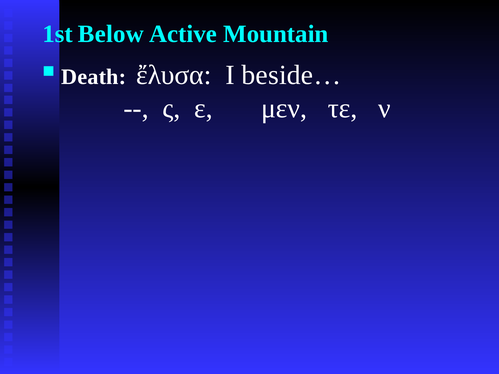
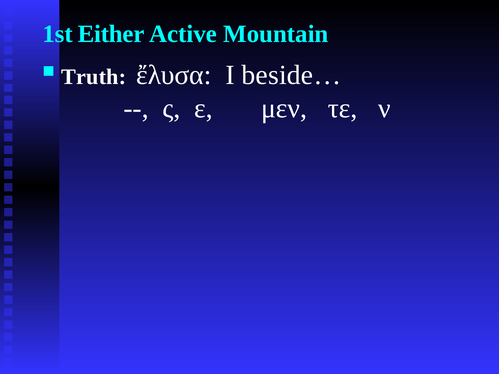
Below: Below -> Either (111, 34)
Death: Death -> Truth (94, 77)
